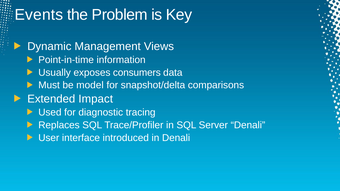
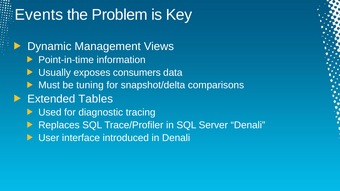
model: model -> tuning (90, 85)
Impact: Impact -> Tables (96, 99)
